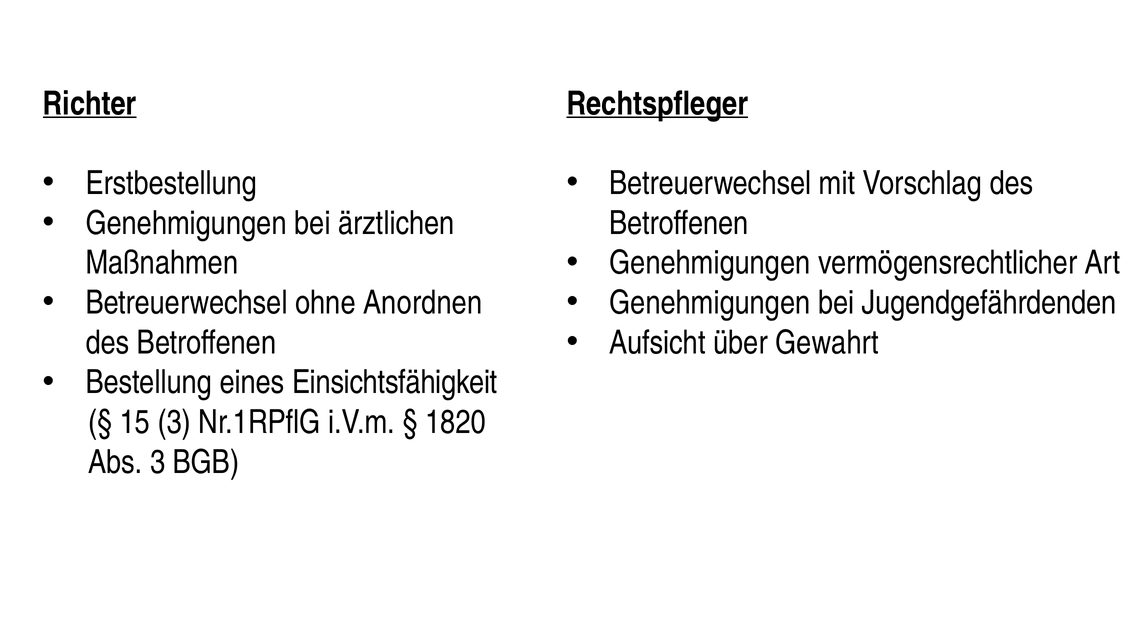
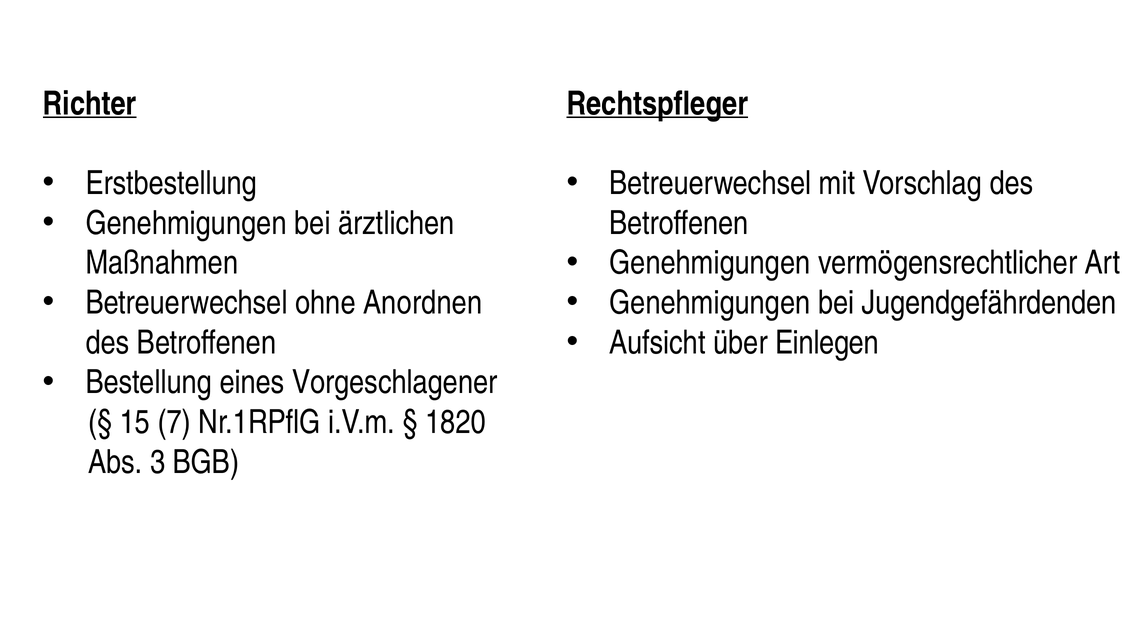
Gewahrt: Gewahrt -> Einlegen (827, 343)
Einsichtsfähigkeit: Einsichtsfähigkeit -> Vorgeschlagener (395, 383)
15 3: 3 -> 7 (174, 422)
